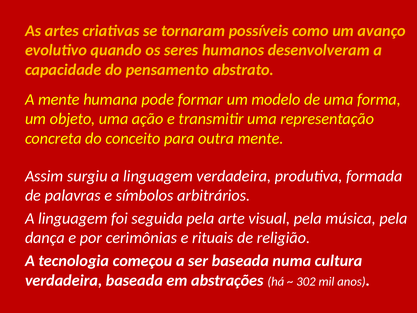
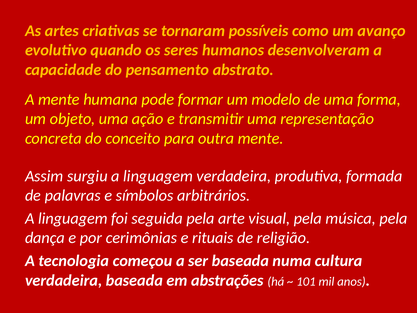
302: 302 -> 101 (306, 281)
